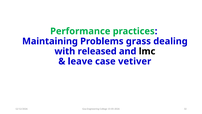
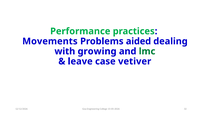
Maintaining: Maintaining -> Movements (50, 41)
grass: grass -> aided (138, 41)
released: released -> growing (97, 51)
lmc colour: black -> green (147, 51)
